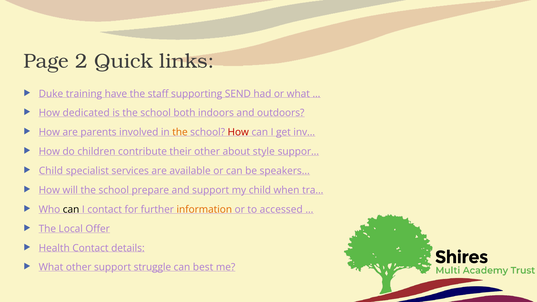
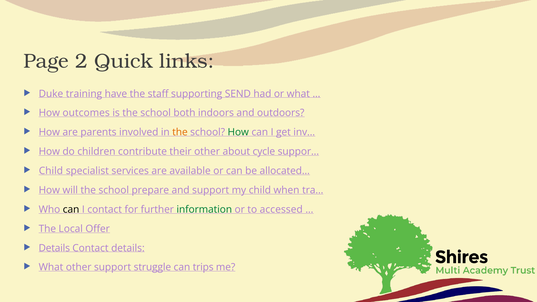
dedicated: dedicated -> outcomes (86, 113)
How colour: red -> green (238, 132)
style: style -> cycle (264, 152)
speakers: speakers -> allocated (285, 171)
information colour: orange -> green (204, 209)
Health: Health -> Details (54, 248)
best: best -> trips (203, 267)
